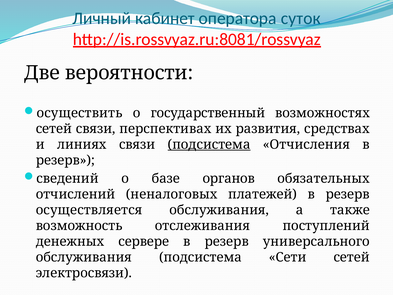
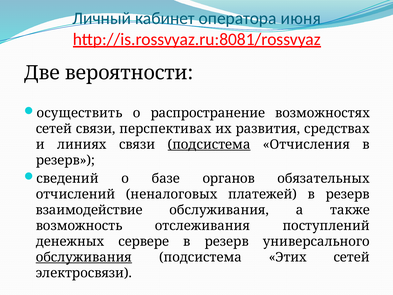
суток: суток -> июня (301, 18)
государственный: государственный -> распространение (208, 113)
осуществляется: осуществляется -> взаимодействие (89, 210)
обслуживания underline: none -> present (84, 257)
Сети: Сети -> Этих (288, 257)
